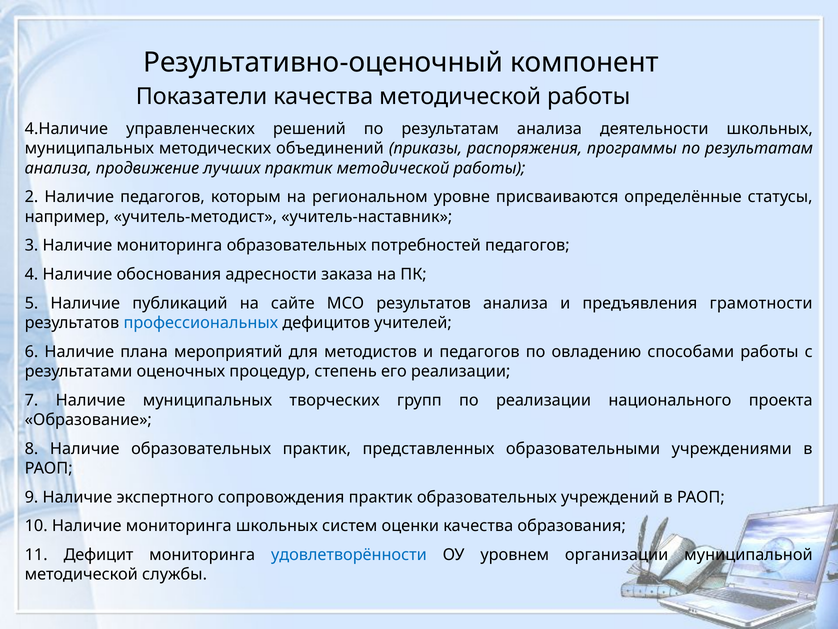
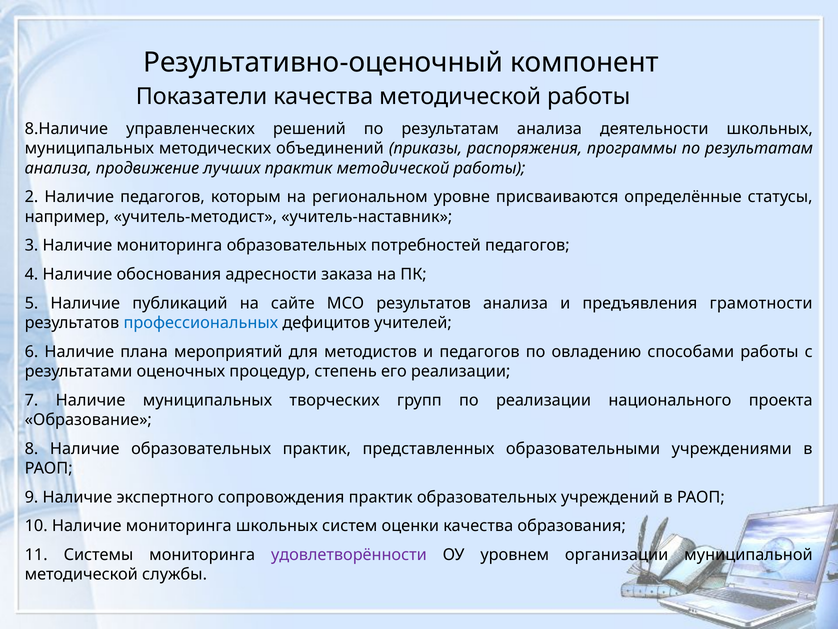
4.Наличие: 4.Наличие -> 8.Наличие (66, 129)
Дефицит: Дефицит -> Системы (98, 555)
удовлетворённости colour: blue -> purple (349, 555)
